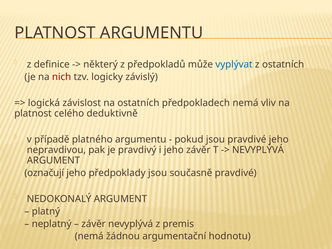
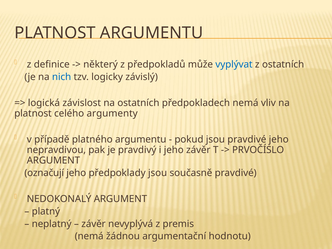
nich colour: red -> blue (62, 77)
deduktivně: deduktivně -> argumenty (112, 114)
NEVYPLÝVÁ: NEVYPLÝVÁ -> PRVOČÍSLO (258, 150)
